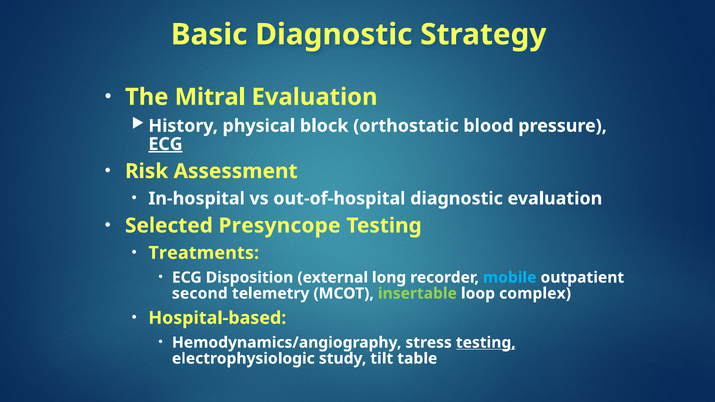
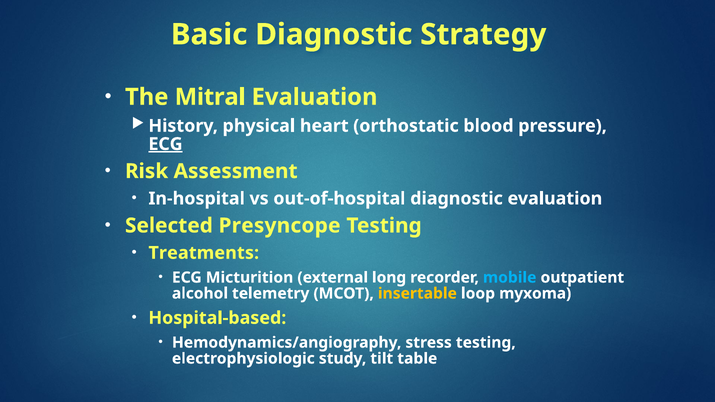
block: block -> heart (324, 126)
Disposition: Disposition -> Micturition (250, 278)
second: second -> alcohol (200, 294)
insertable colour: light green -> yellow (417, 294)
complex: complex -> myxoma (535, 294)
testing underline: present -> none (486, 343)
